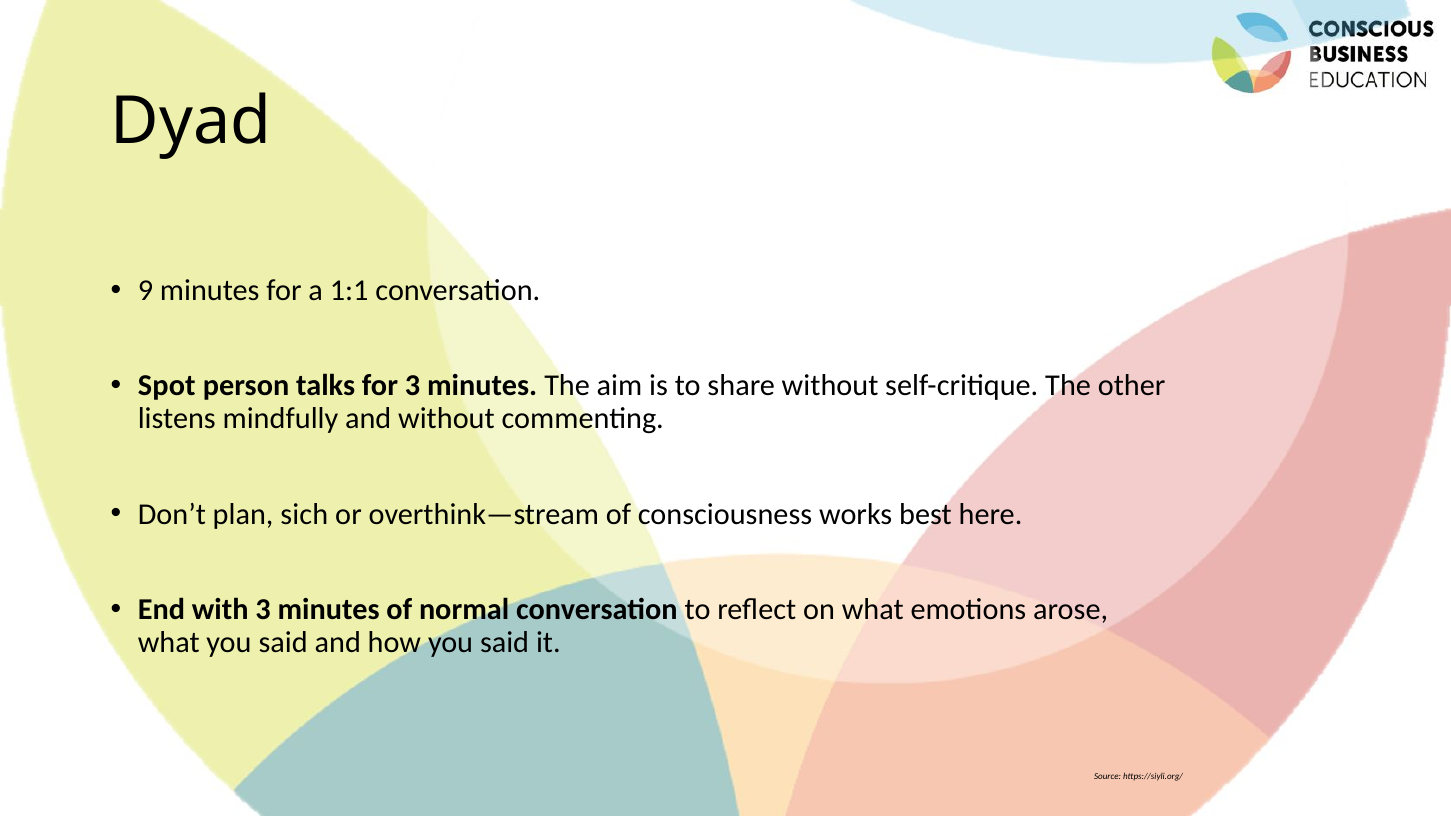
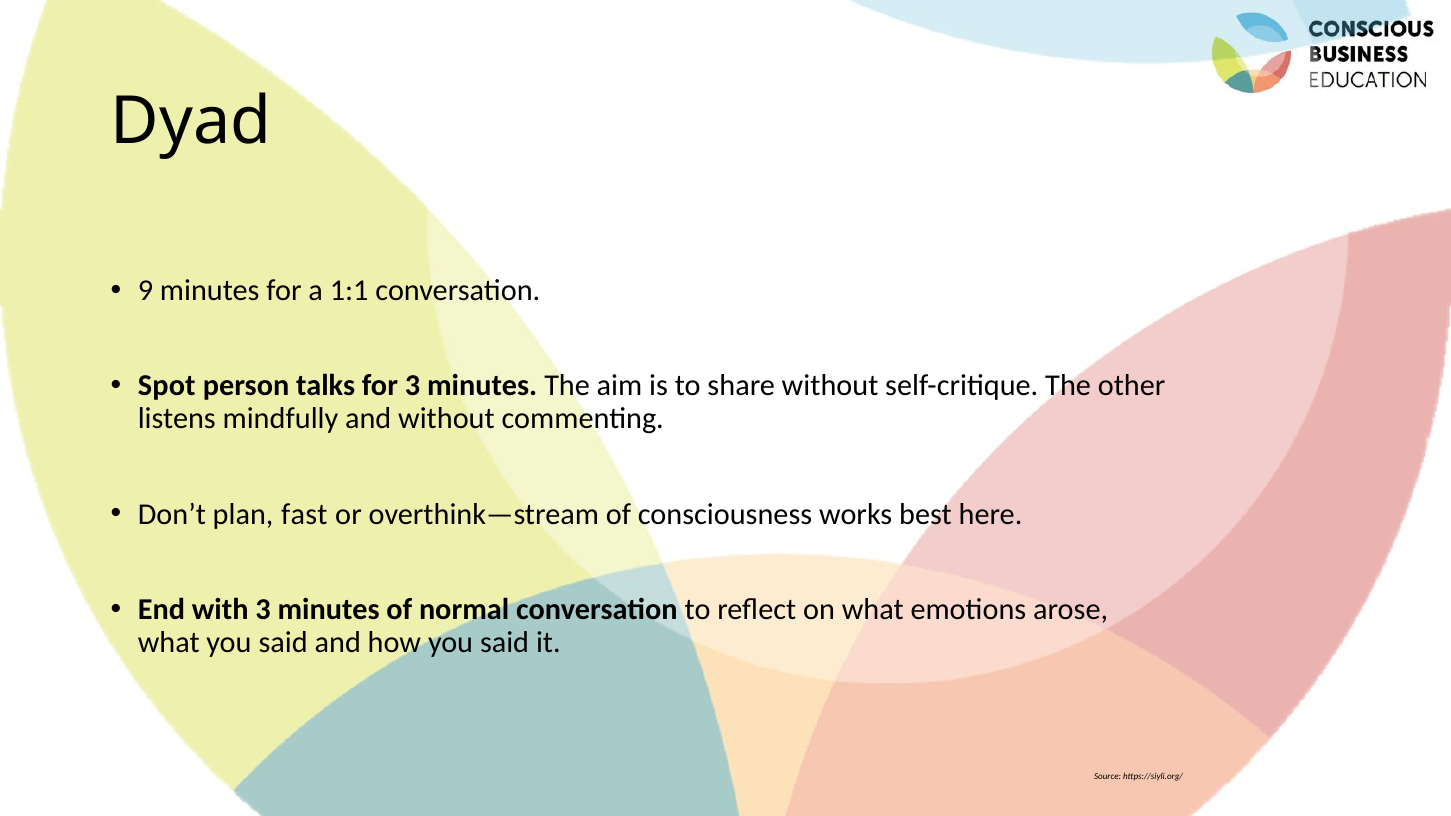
sich: sich -> fast (304, 514)
